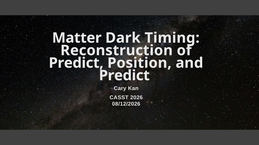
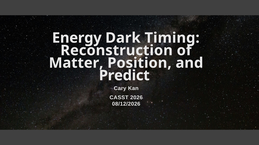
Matter: Matter -> Energy (77, 38)
Predict: Predict -> Matter (76, 63)
